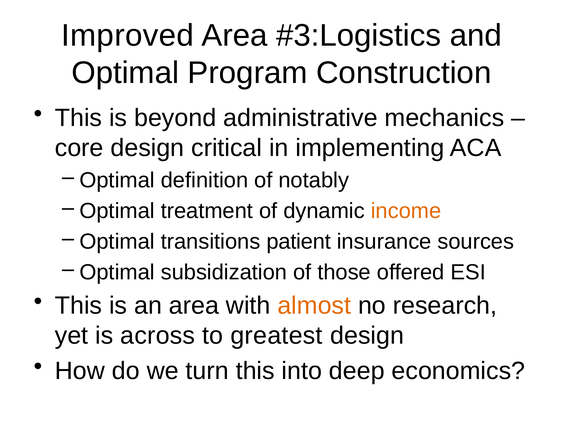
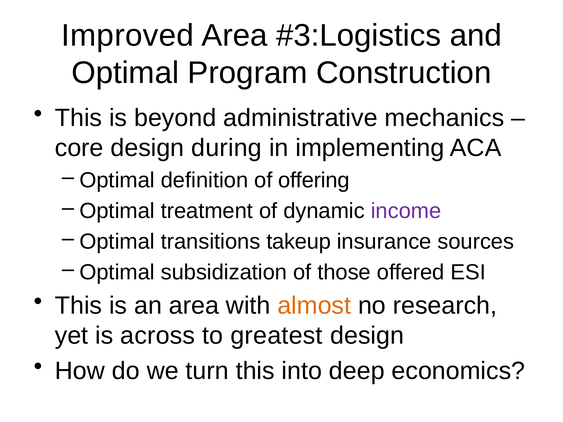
critical: critical -> during (227, 148)
notably: notably -> offering (314, 180)
income colour: orange -> purple (406, 211)
patient: patient -> takeup (299, 242)
